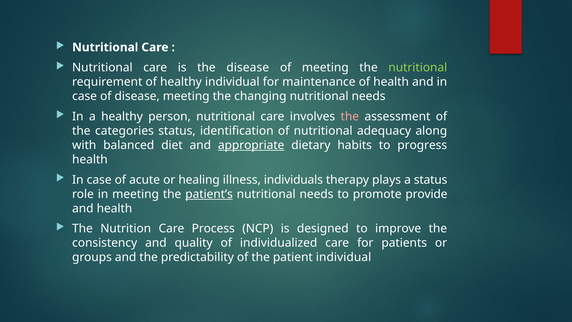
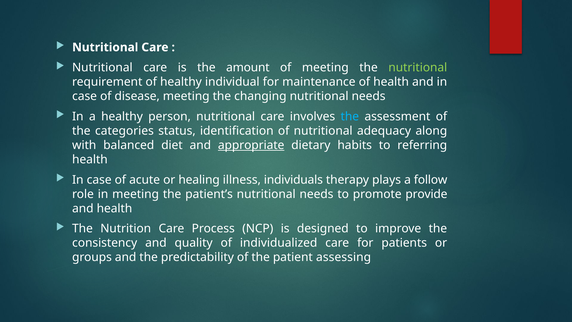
the disease: disease -> amount (248, 68)
the colour: pink -> light blue (350, 116)
progress: progress -> referring (422, 145)
a status: status -> follow (431, 180)
patient’s underline: present -> none (209, 194)
patient individual: individual -> assessing (344, 257)
